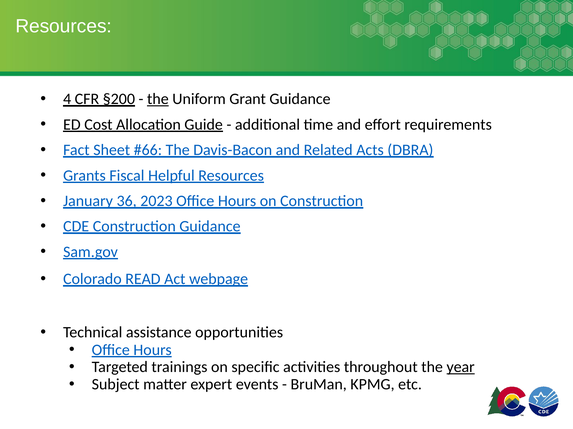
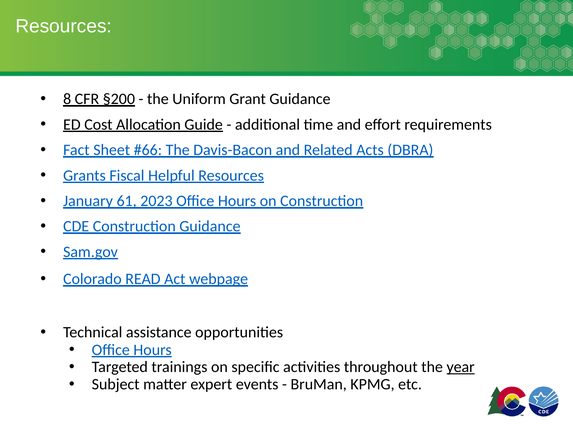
4: 4 -> 8 (67, 99)
the underline: present -> none (158, 99)
36: 36 -> 61 (127, 201)
